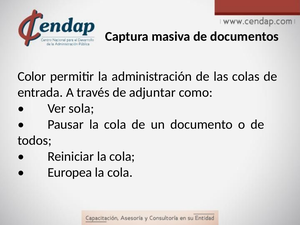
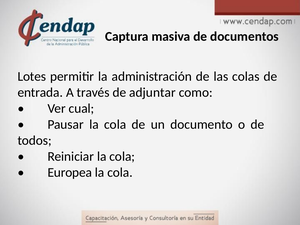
Color: Color -> Lotes (32, 76)
sola: sola -> cual (81, 108)
